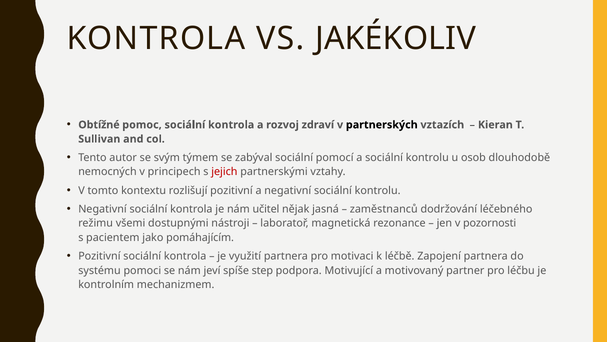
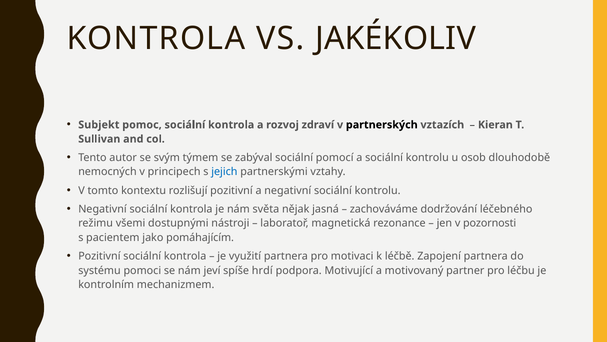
Obtížné: Obtížné -> Subjekt (99, 125)
jejich colour: red -> blue (224, 172)
učitel: učitel -> světa (266, 209)
zaměstnanců: zaměstnanců -> zachováváme (384, 209)
step: step -> hrdí (262, 270)
